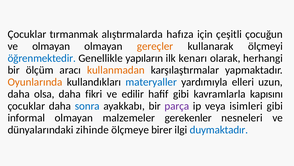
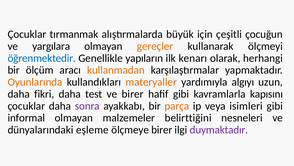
hafıza: hafıza -> büyük (180, 34)
ve olmayan: olmayan -> yargılara (51, 46)
materyaller colour: blue -> orange (151, 82)
elleri: elleri -> algıyı (243, 82)
olsa: olsa -> fikri (44, 94)
fikri: fikri -> test (94, 94)
ve edilir: edilir -> birer (133, 94)
sonra colour: blue -> purple (87, 106)
parça colour: purple -> orange (177, 106)
gerekenler: gerekenler -> belirttiğini (188, 117)
zihinde: zihinde -> eşleme (92, 129)
duymaktadır colour: blue -> purple (219, 129)
